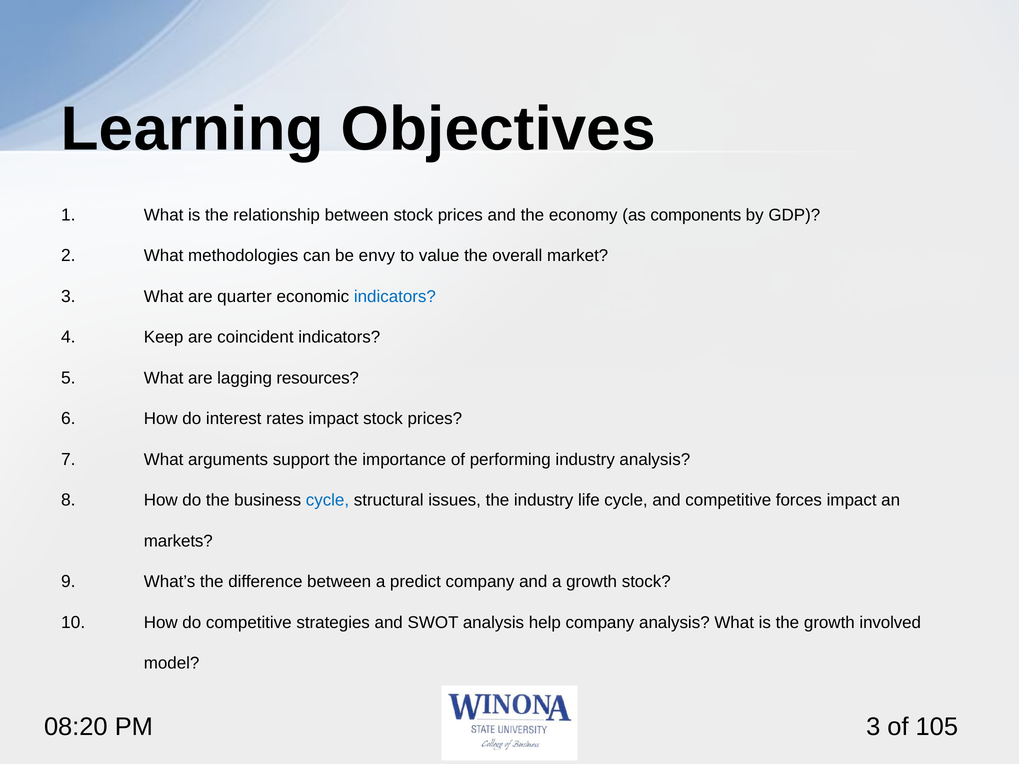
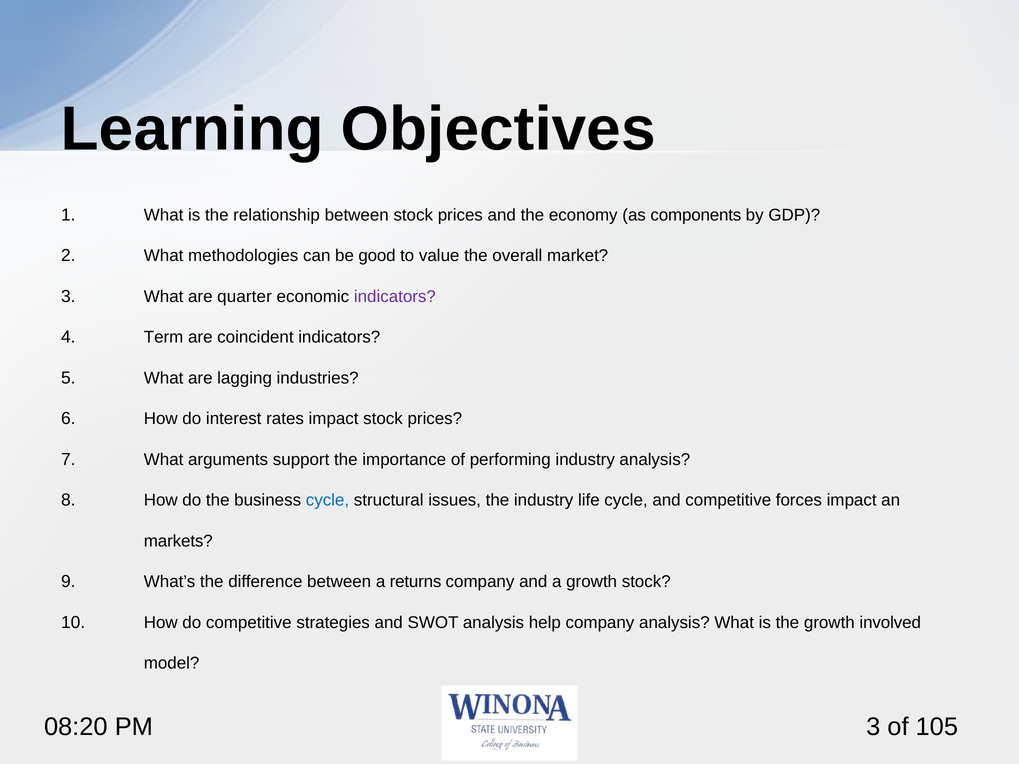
envy: envy -> good (377, 256)
indicators colour: blue -> purple (395, 297)
Keep: Keep -> Term (164, 337)
resources: resources -> industries (318, 378)
predict: predict -> returns (416, 582)
